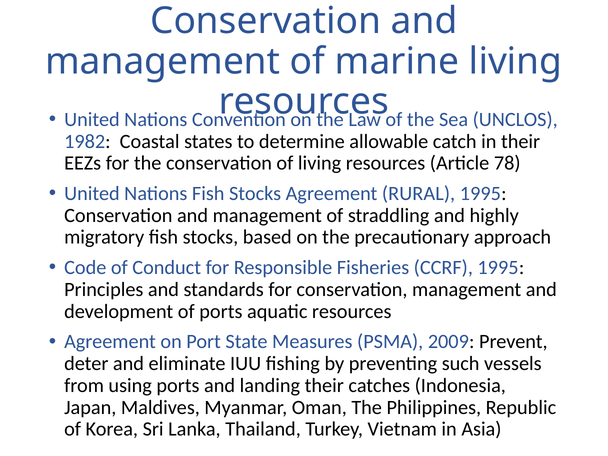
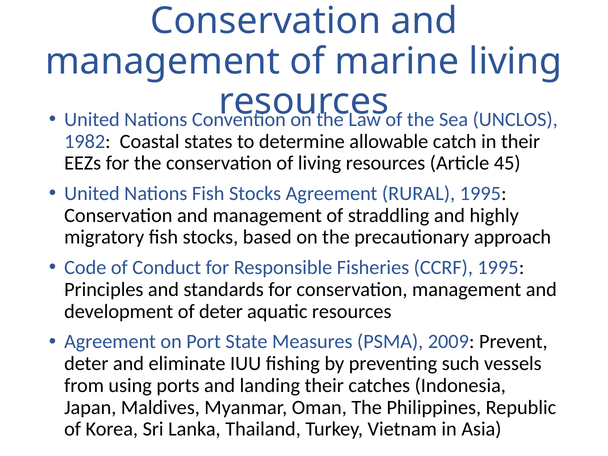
78: 78 -> 45 (507, 163)
of ports: ports -> deter (221, 311)
